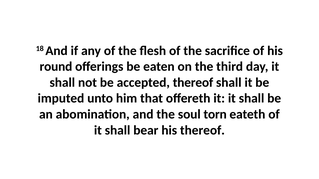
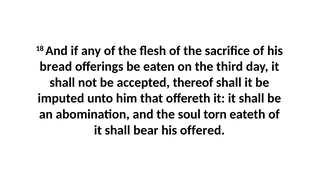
round: round -> bread (56, 67)
his thereof: thereof -> offered (202, 131)
